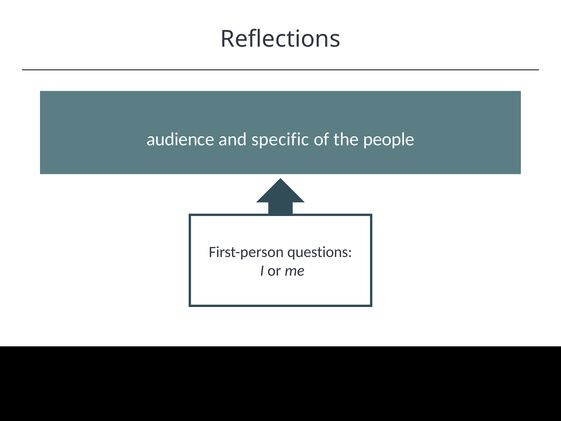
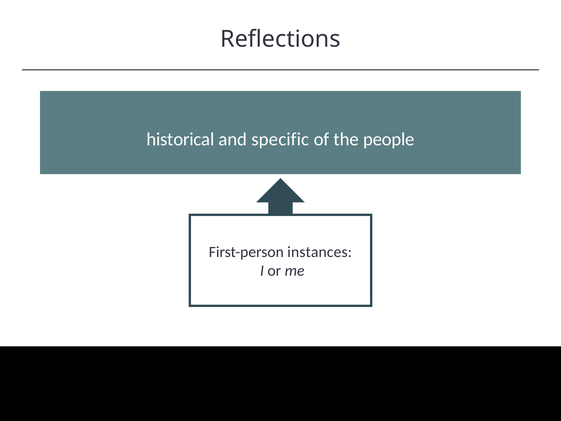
audience: audience -> historical (180, 139)
questions: questions -> instances (320, 252)
